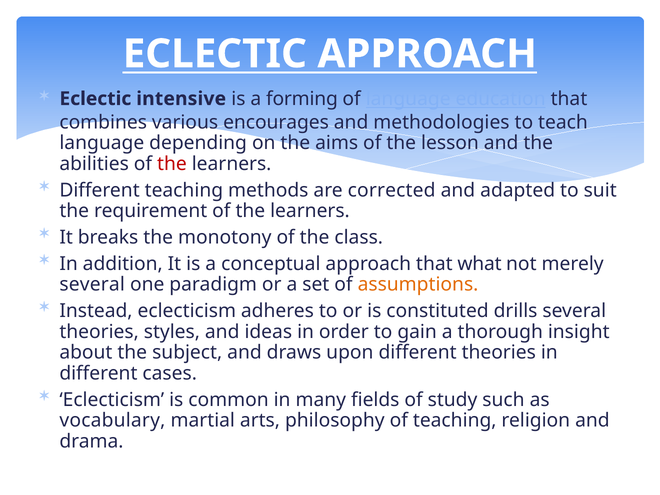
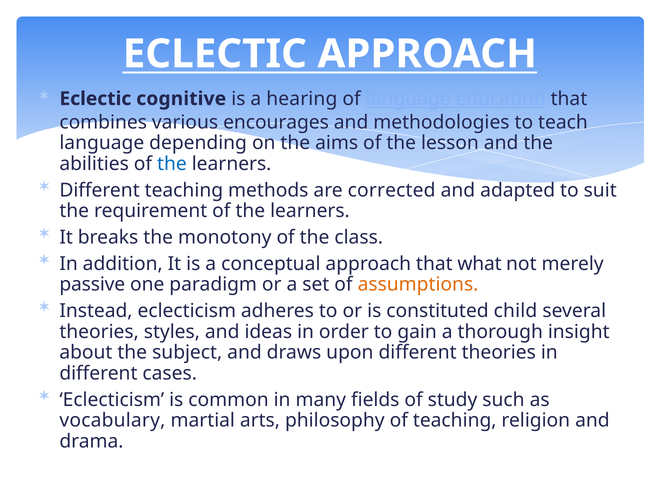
intensive: intensive -> cognitive (181, 99)
forming: forming -> hearing (302, 99)
the colour: red -> blue (172, 164)
several: several -> passive (92, 285)
drills: drills -> child (515, 311)
